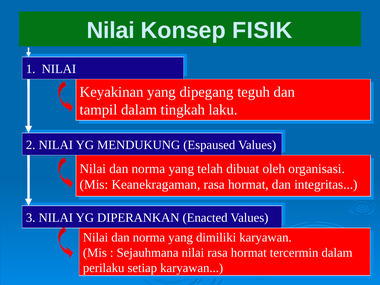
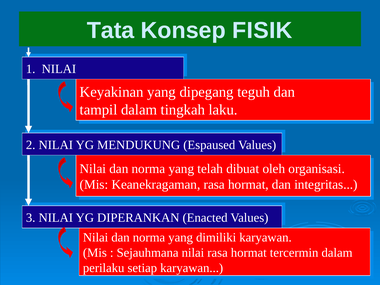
Nilai: Nilai -> Tata (111, 31)
